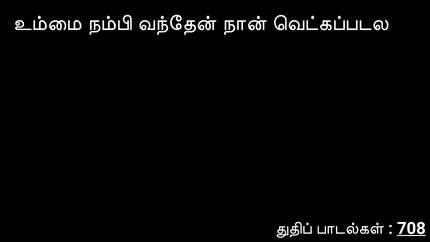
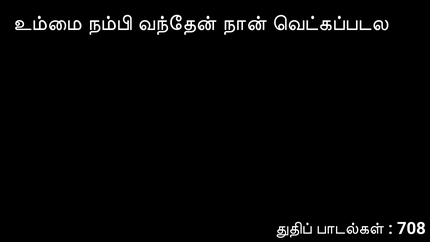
708 underline: present -> none (411, 228)
